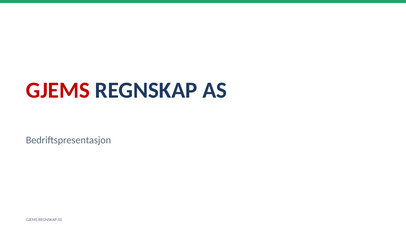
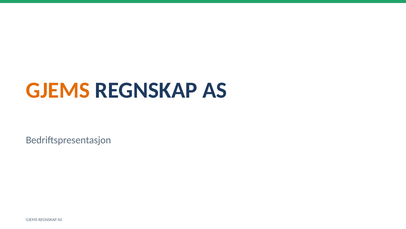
GJEMS colour: red -> orange (58, 90)
